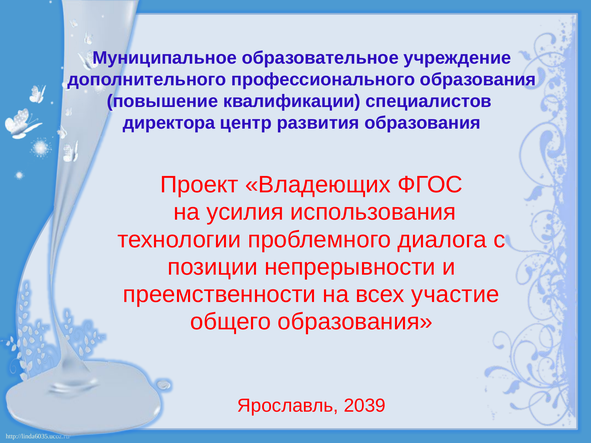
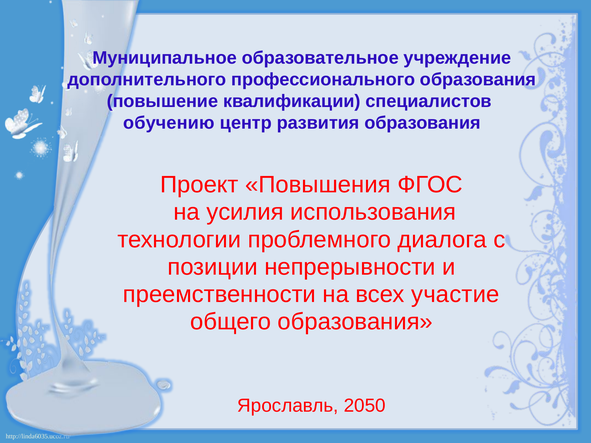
директора: директора -> обучению (169, 123)
Владеющих: Владеющих -> Повышения (318, 185)
2039: 2039 -> 2050 (365, 406)
